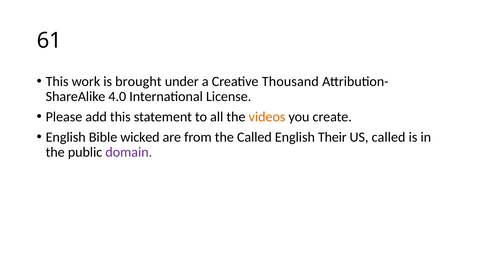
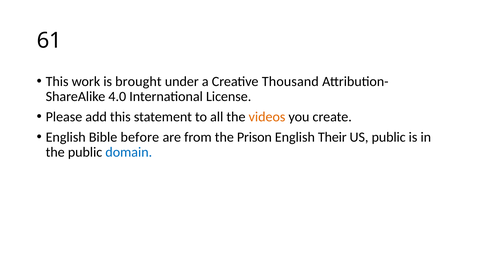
wicked: wicked -> before (140, 137)
the Called: Called -> Prison (254, 137)
US called: called -> public (389, 137)
domain colour: purple -> blue (129, 152)
